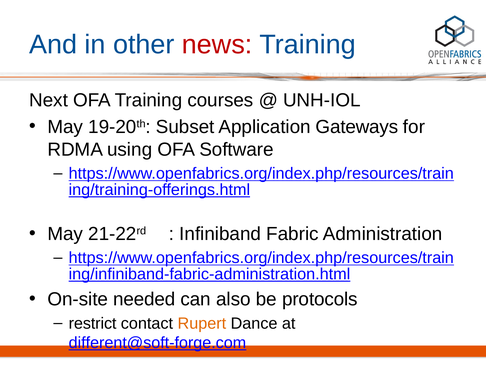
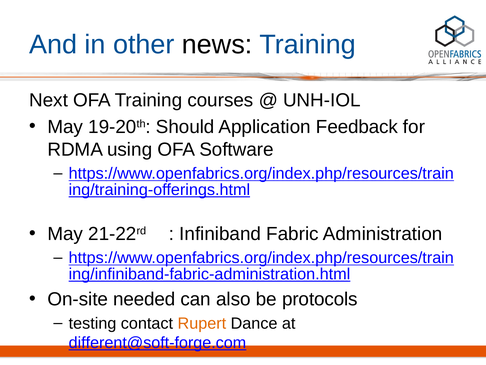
news colour: red -> black (217, 44)
Subset: Subset -> Should (185, 127)
Gateways: Gateways -> Feedback (357, 127)
restrict: restrict -> testing (93, 323)
